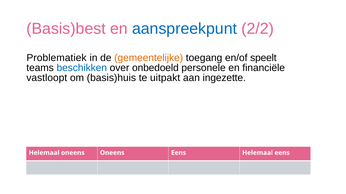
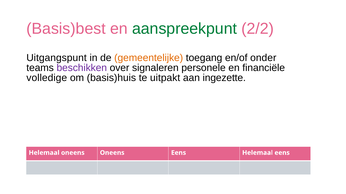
aanspreekpunt colour: blue -> green (185, 29)
Problematiek: Problematiek -> Uitgangspunt (57, 58)
speelt: speelt -> onder (263, 58)
beschikken colour: blue -> purple (82, 68)
onbedoeld: onbedoeld -> signaleren (155, 68)
vastloopt: vastloopt -> volledige (47, 78)
